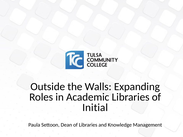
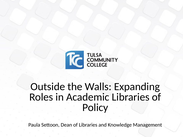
Initial: Initial -> Policy (95, 108)
